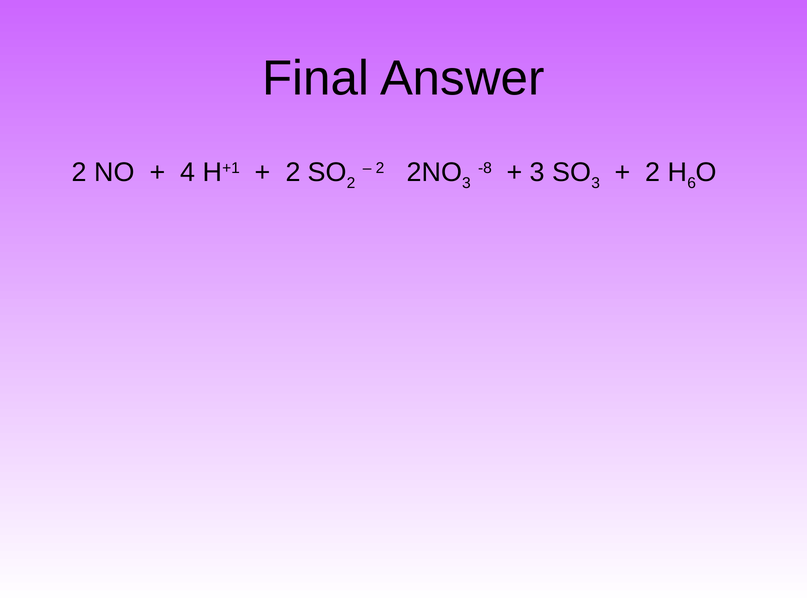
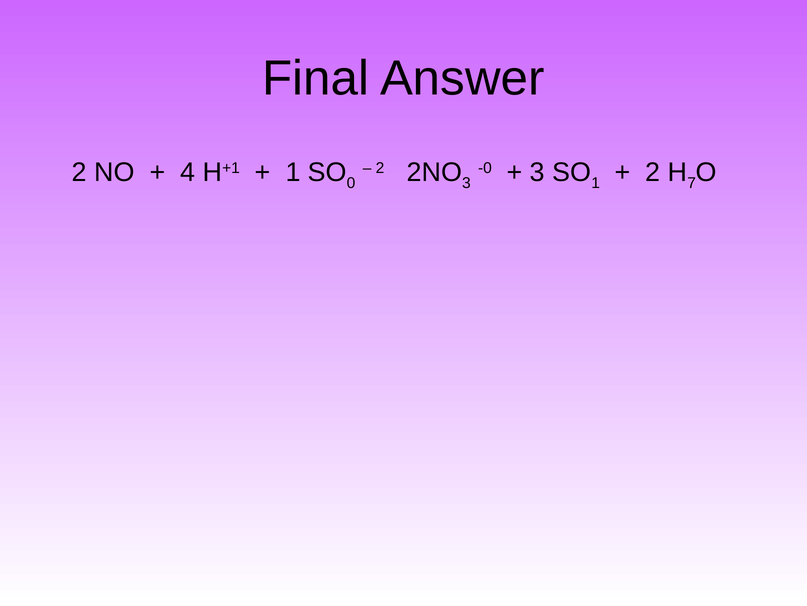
2: 2 -> 1 (293, 172)
2: 2 -> 0 (351, 183)
-8: -8 -> -0 (485, 168)
3: 3 -> 1 (596, 183)
6: 6 -> 7 (692, 183)
